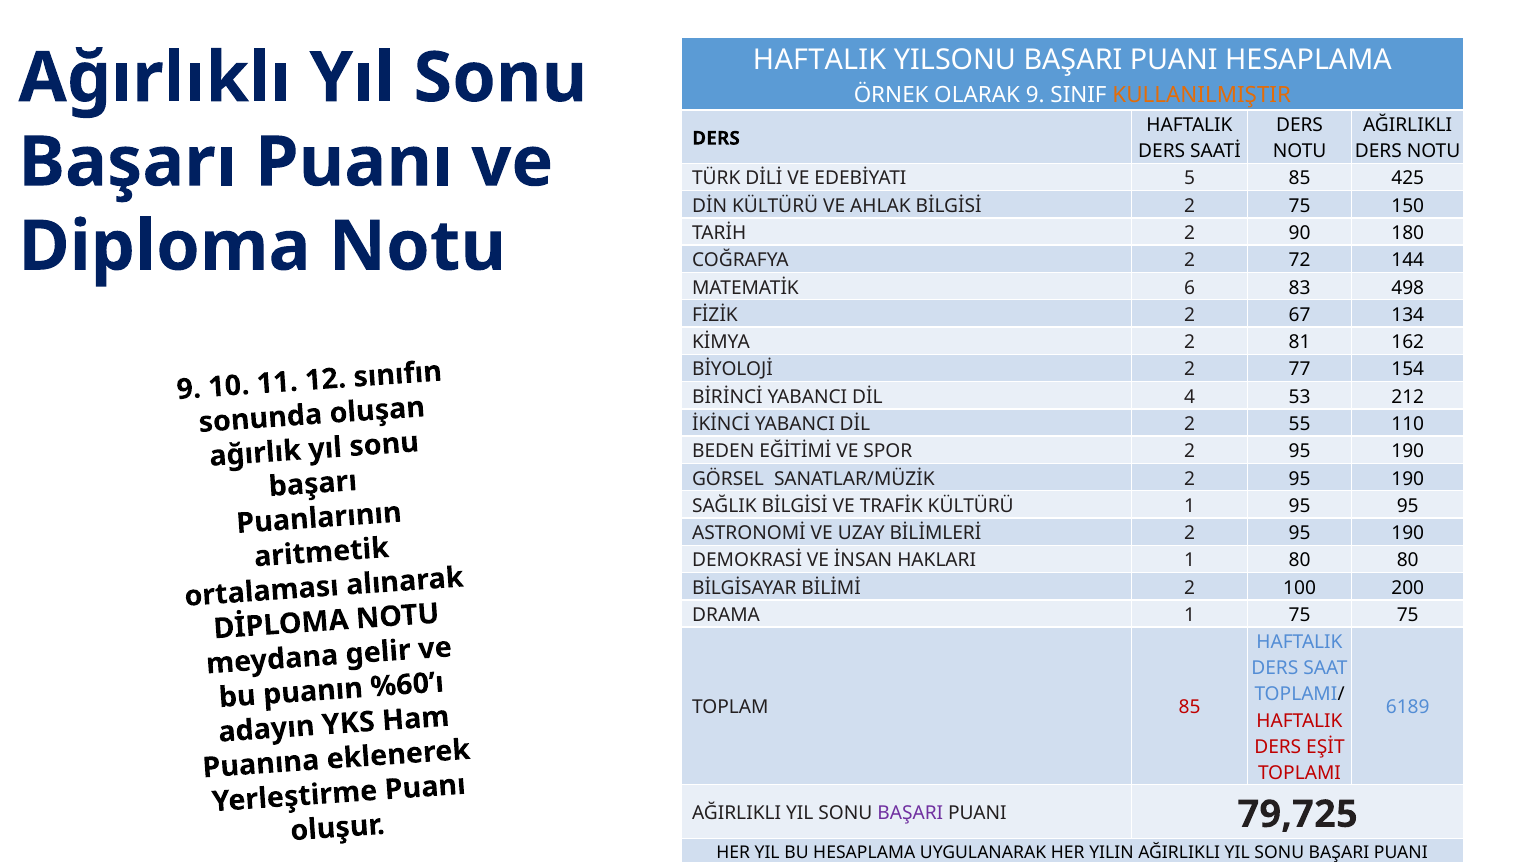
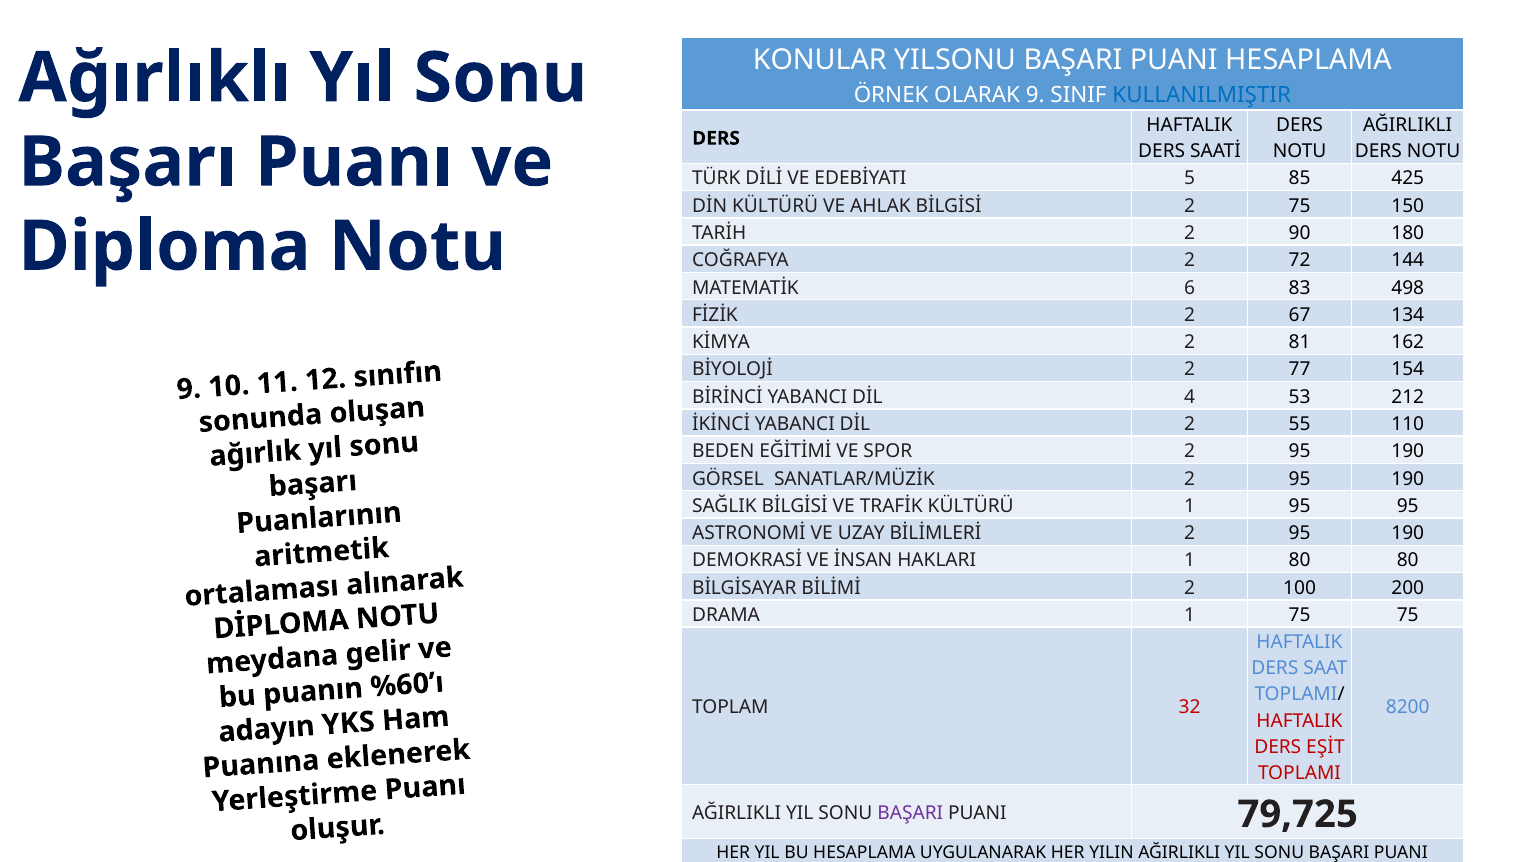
HAFTALIK: HAFTALIK -> KONULAR (820, 60)
KULLANILMIŞTIR colour: orange -> blue (1202, 95)
TOPLAM 85: 85 -> 32 (1190, 708)
6189: 6189 -> 8200 (1408, 708)
